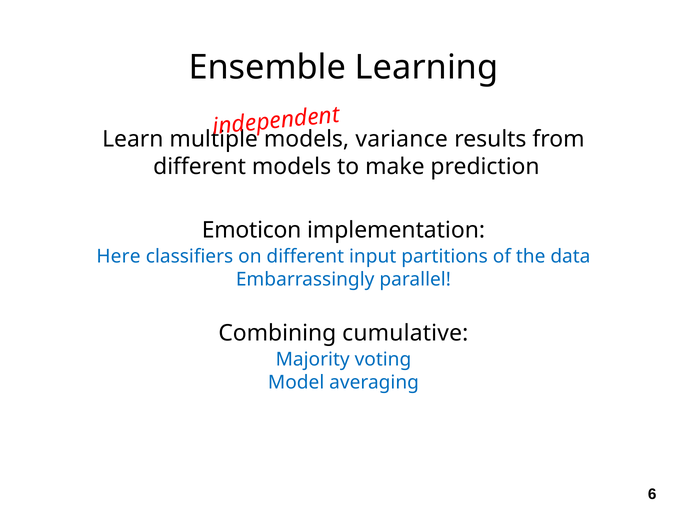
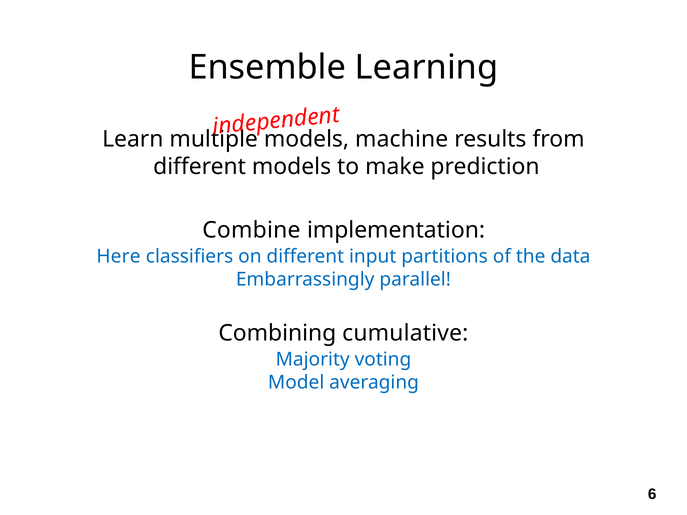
variance: variance -> machine (402, 139)
Emoticon: Emoticon -> Combine (251, 231)
